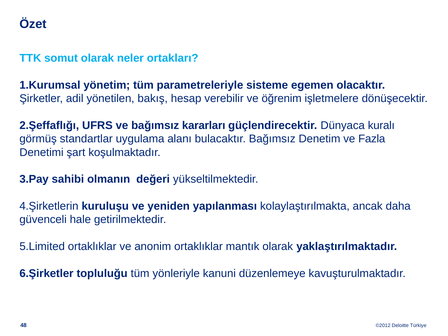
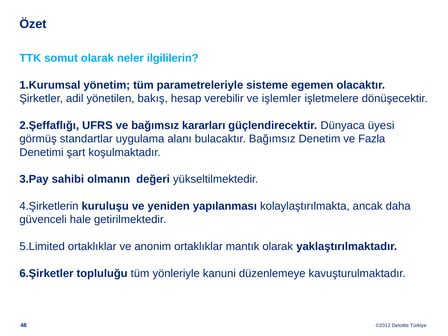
ortakları: ortakları -> ilgililerin (173, 58)
öğrenim: öğrenim -> işlemler (282, 99)
kuralı: kuralı -> üyesi (381, 126)
